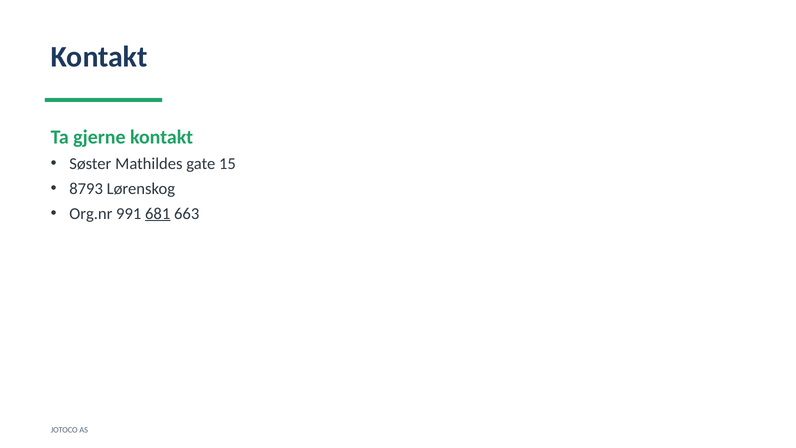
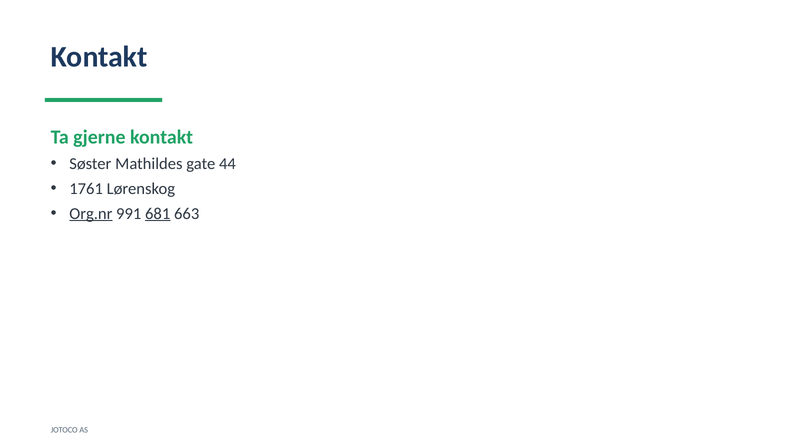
15: 15 -> 44 (227, 164)
8793: 8793 -> 1761 (86, 189)
Org.nr underline: none -> present (91, 213)
